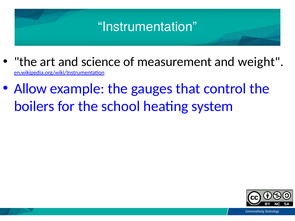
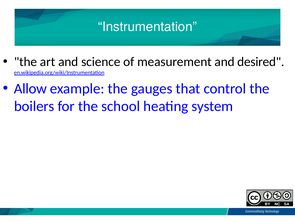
weight: weight -> desired (261, 62)
